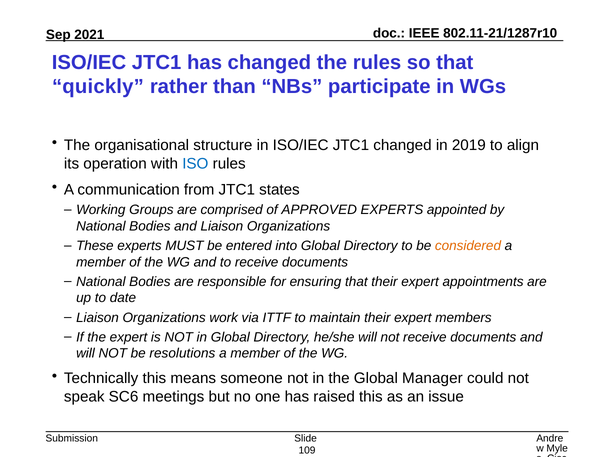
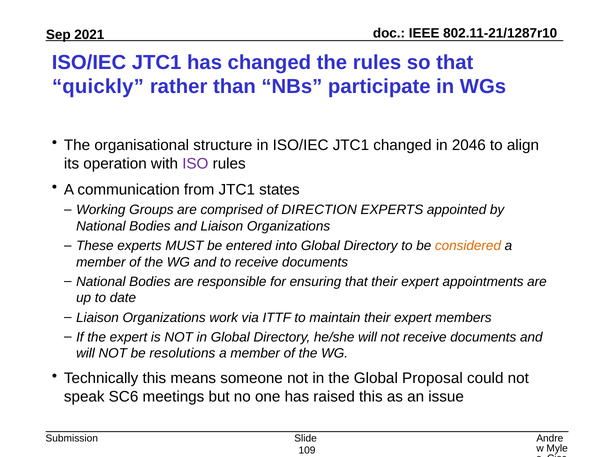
2019: 2019 -> 2046 (469, 145)
ISO colour: blue -> purple (195, 163)
APPROVED: APPROVED -> DIRECTION (319, 210)
Manager: Manager -> Proposal (432, 378)
